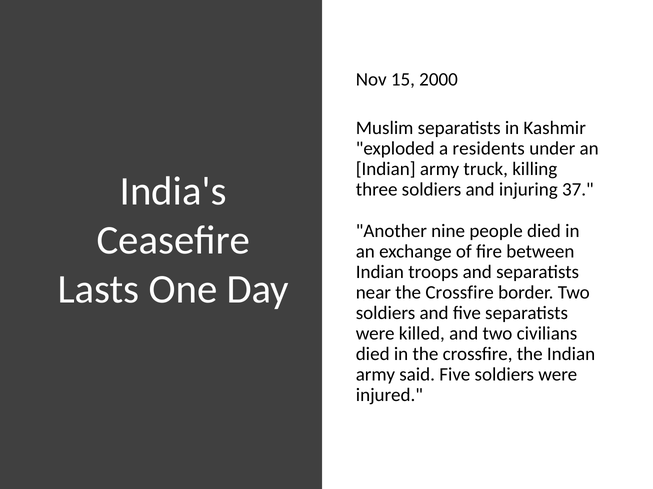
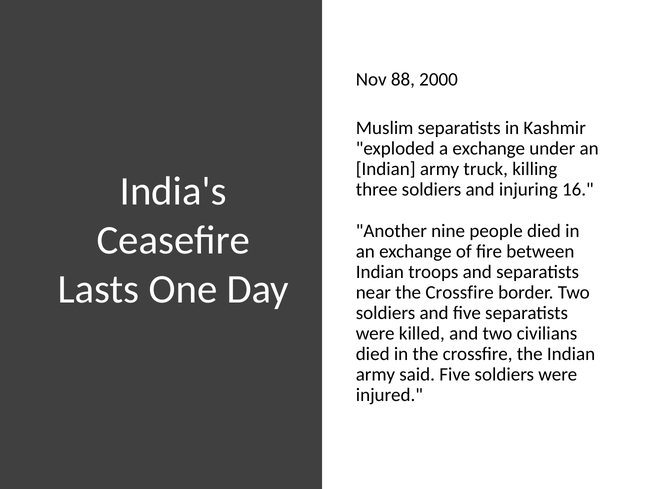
15: 15 -> 88 (403, 80)
a residents: residents -> exchange (489, 149)
37: 37 -> 16 (578, 190)
